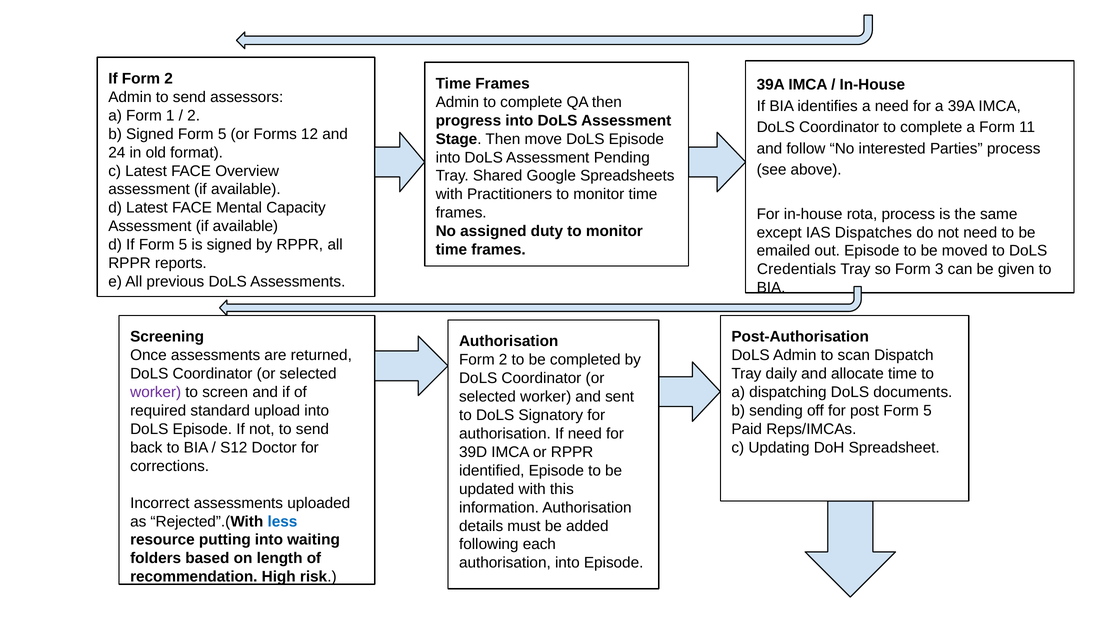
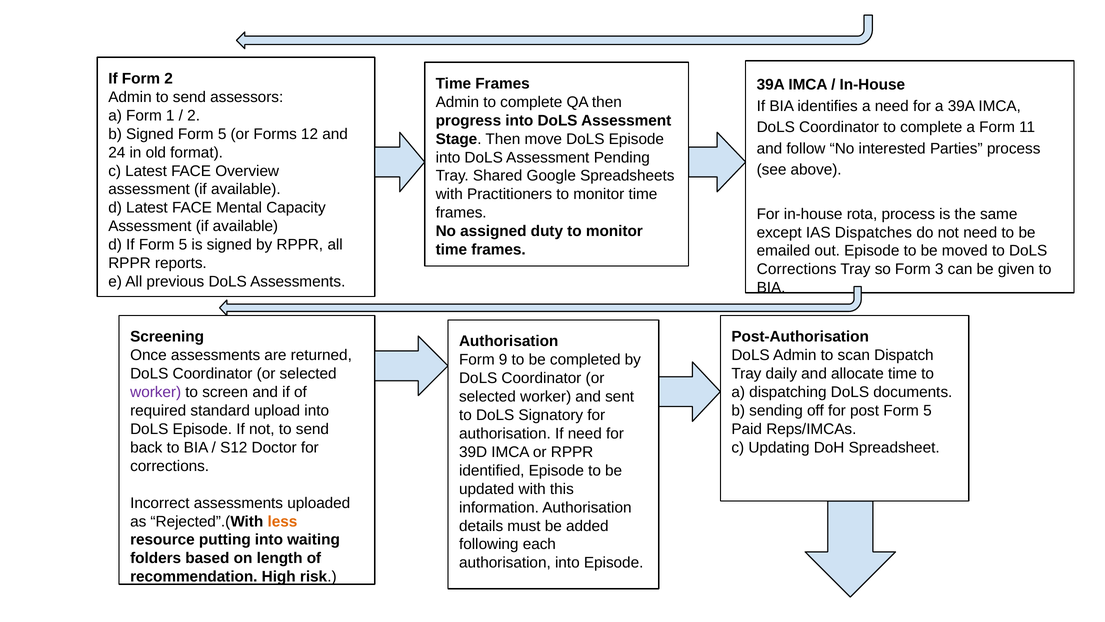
Credentials: Credentials -> Corrections (797, 269)
2: 2 -> 9 (503, 360)
less colour: blue -> orange (282, 521)
